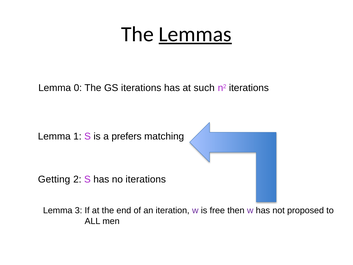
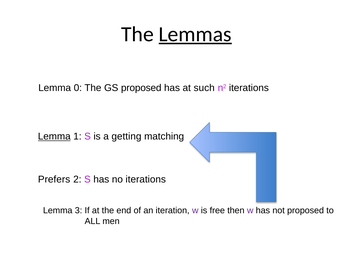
GS iterations: iterations -> proposed (141, 88)
Lemma underline: none -> present (54, 136)
prefers: prefers -> getting (126, 136)
Getting: Getting -> Prefers (54, 179)
